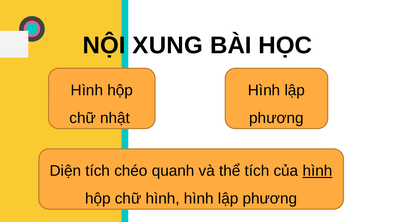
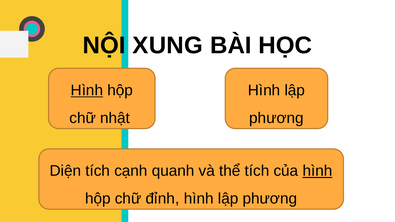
Hình underline: none -> present (87, 90)
chéo: chéo -> cạnh (131, 171)
chữ hình: hình -> đỉnh (162, 199)
